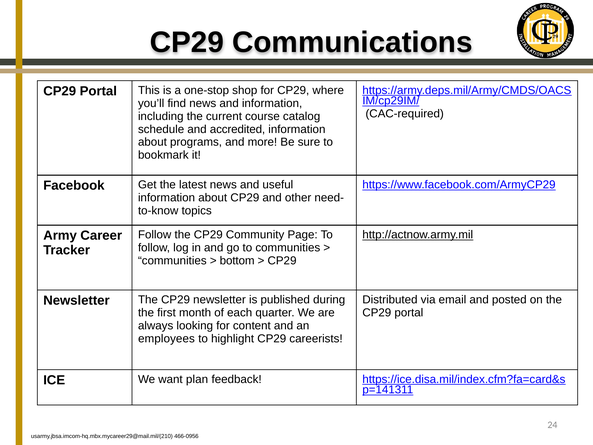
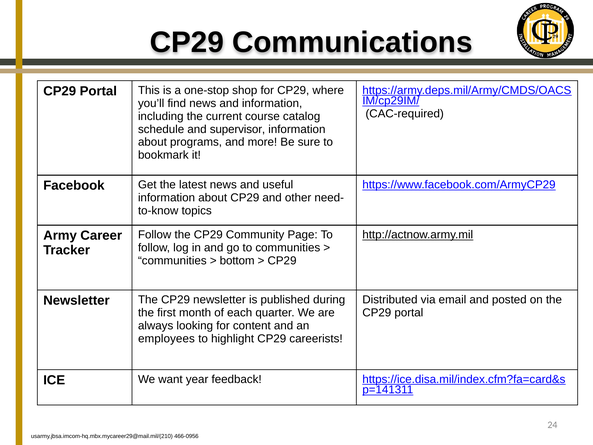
accredited: accredited -> supervisor (238, 129)
plan: plan -> year (197, 379)
